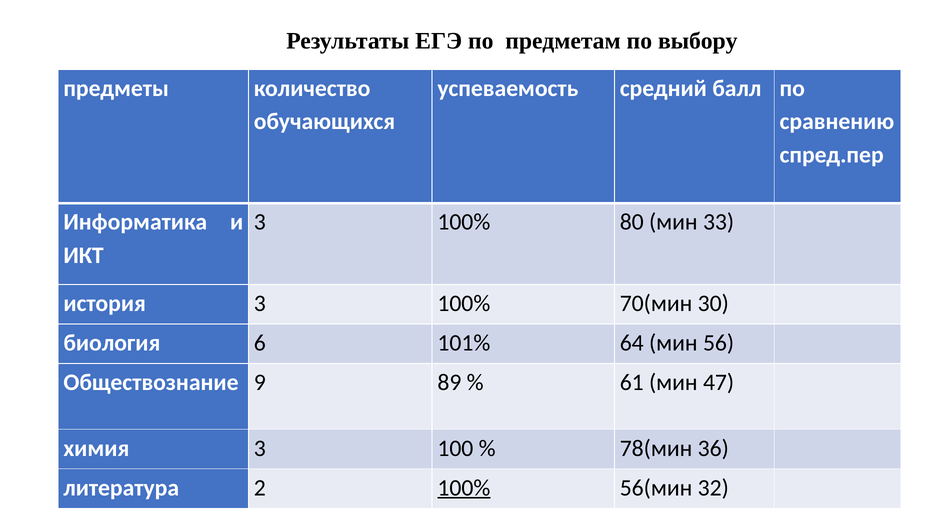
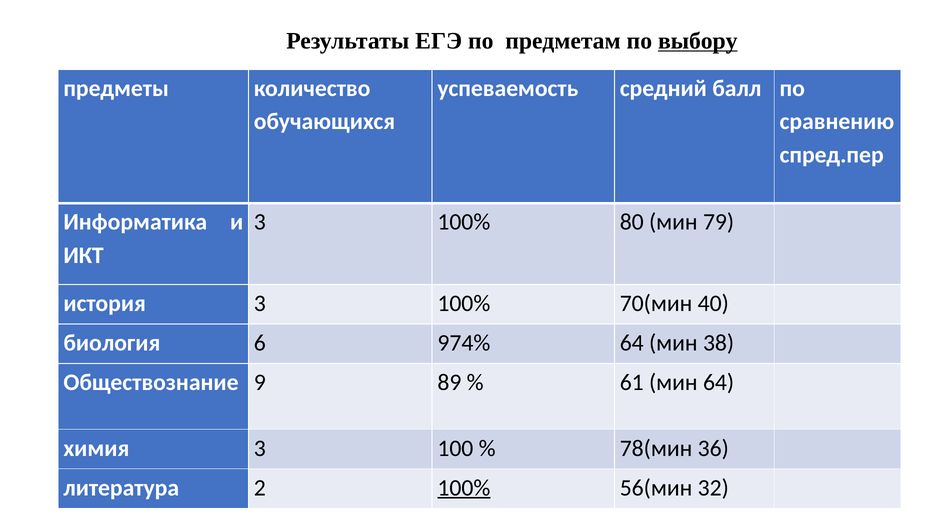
выбору underline: none -> present (698, 41)
33: 33 -> 79 (719, 222)
30: 30 -> 40 (713, 304)
101%: 101% -> 974% (464, 343)
56: 56 -> 38 (719, 343)
мин 47: 47 -> 64 (719, 383)
